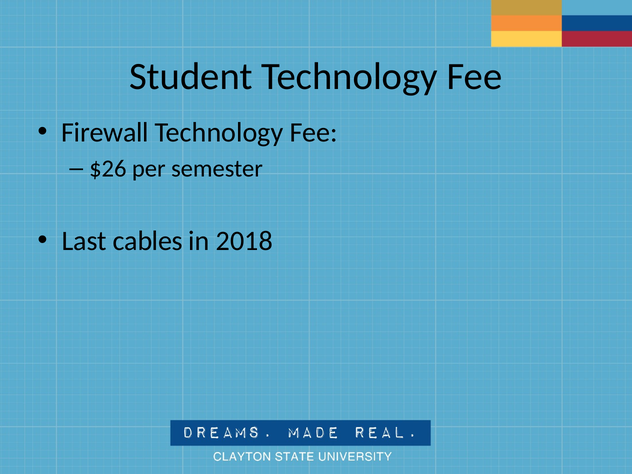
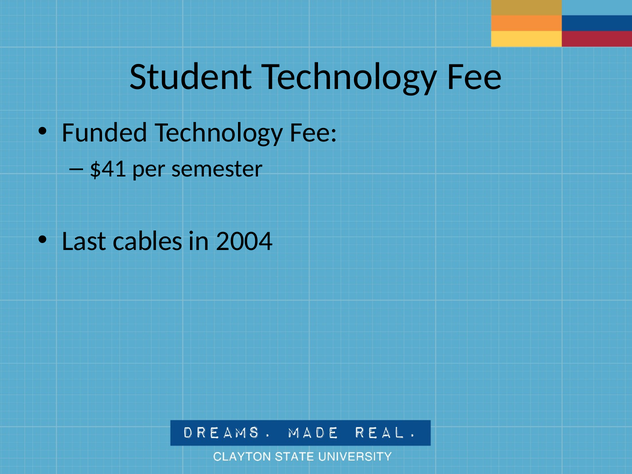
Firewall: Firewall -> Funded (105, 133)
$26: $26 -> $41 (108, 169)
2018: 2018 -> 2004 (244, 241)
